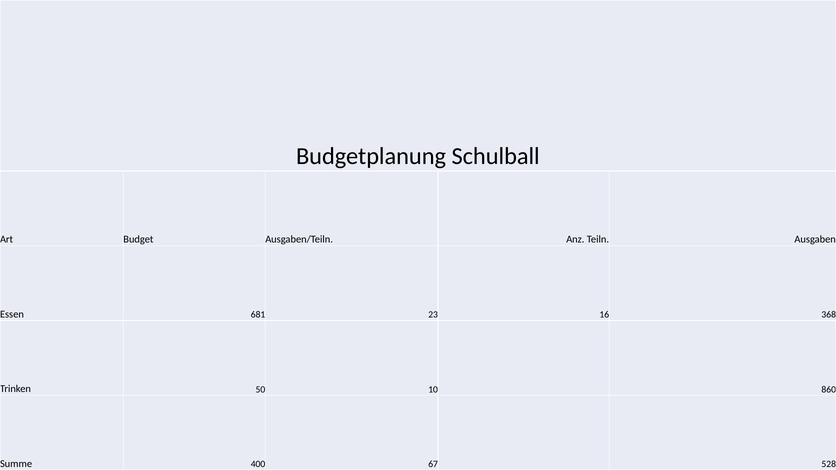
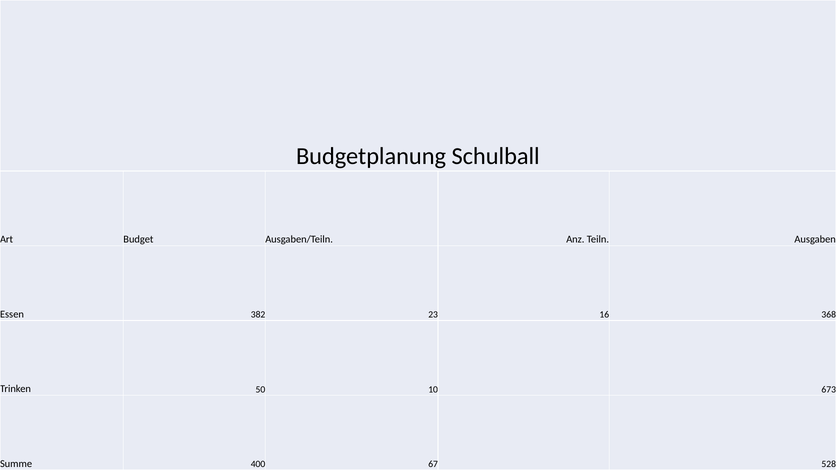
681: 681 -> 382 (258, 315)
860: 860 -> 673 (829, 390)
